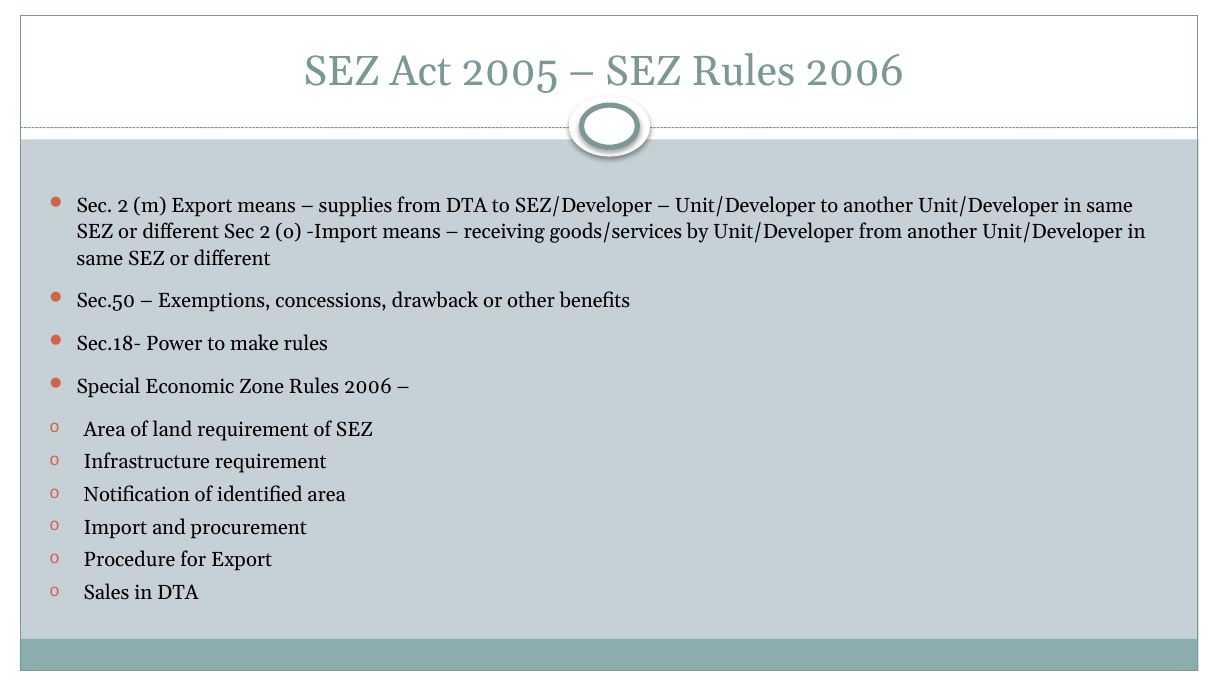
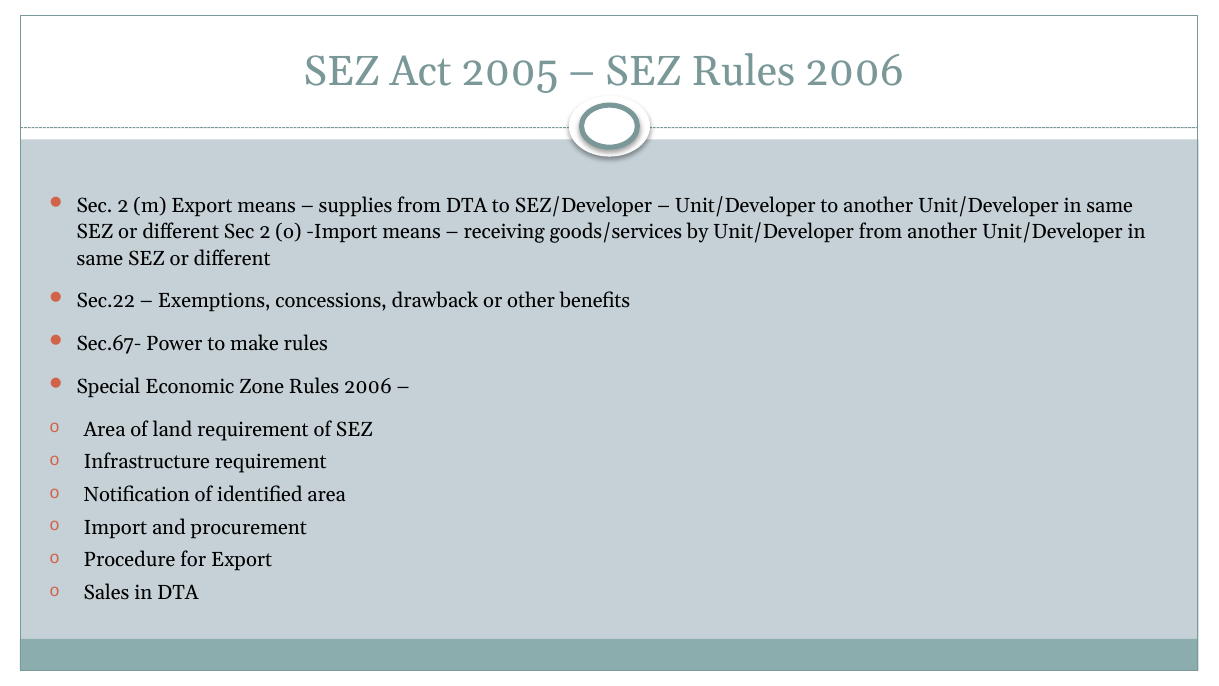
Sec.50: Sec.50 -> Sec.22 (106, 301)
Sec.18-: Sec.18- -> Sec.67- (109, 344)
